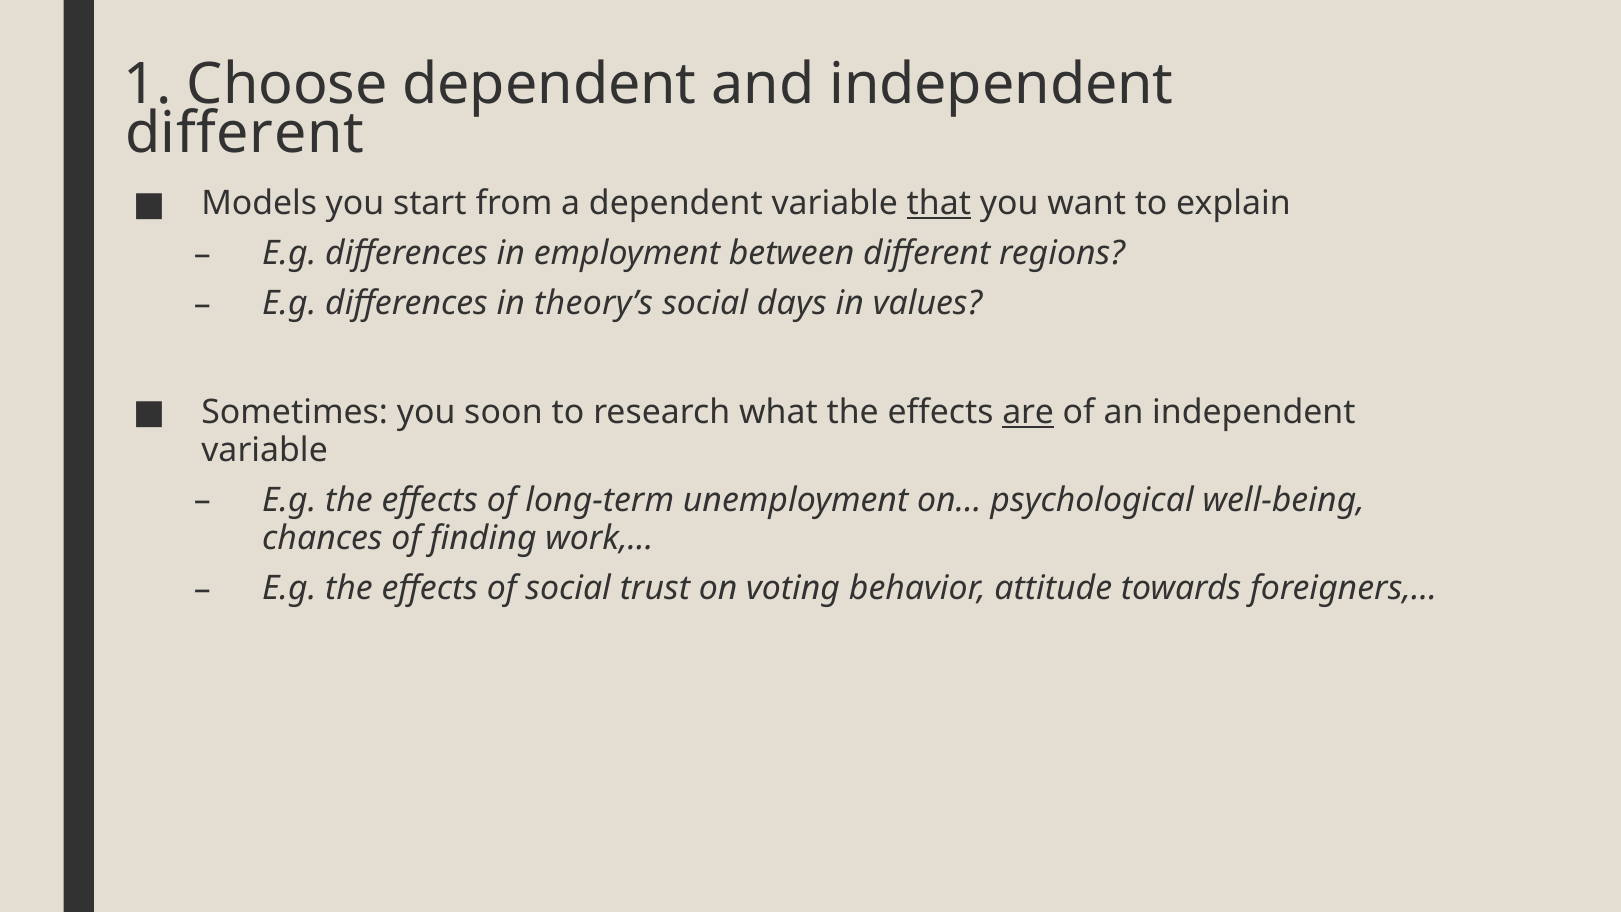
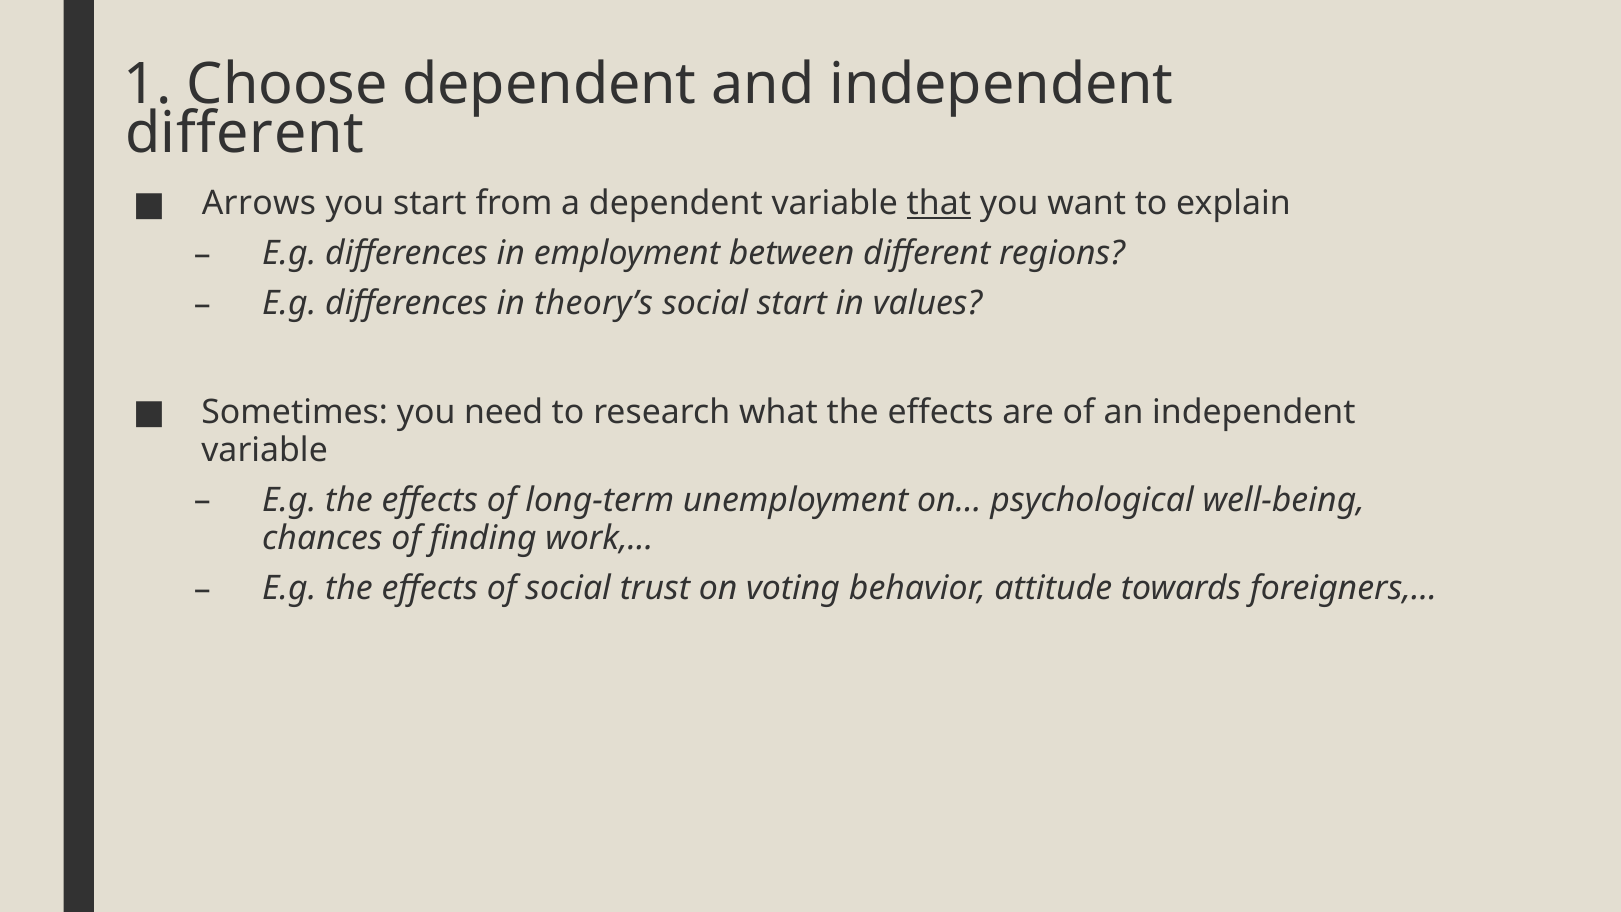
Models: Models -> Arrows (259, 204)
social days: days -> start (792, 304)
soon: soon -> need (504, 412)
are underline: present -> none (1028, 412)
